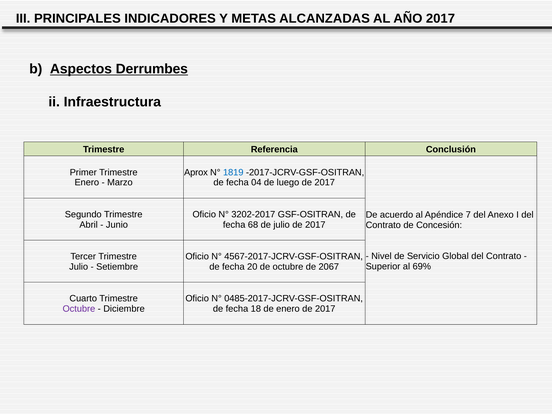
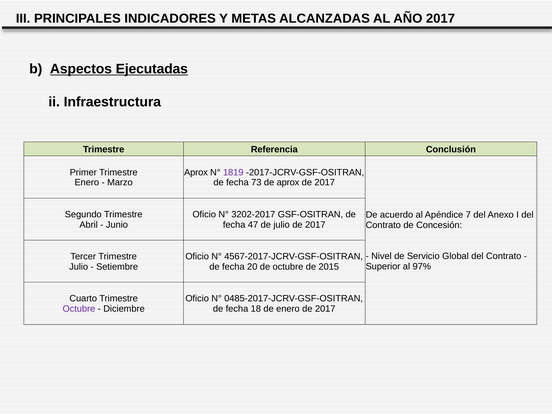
Derrumbes: Derrumbes -> Ejecutadas (152, 69)
1819 colour: blue -> purple (233, 172)
04: 04 -> 73 (256, 183)
de luego: luego -> aprox (288, 183)
68: 68 -> 47 (253, 225)
69%: 69% -> 97% (422, 266)
2067: 2067 -> 2015 (329, 267)
